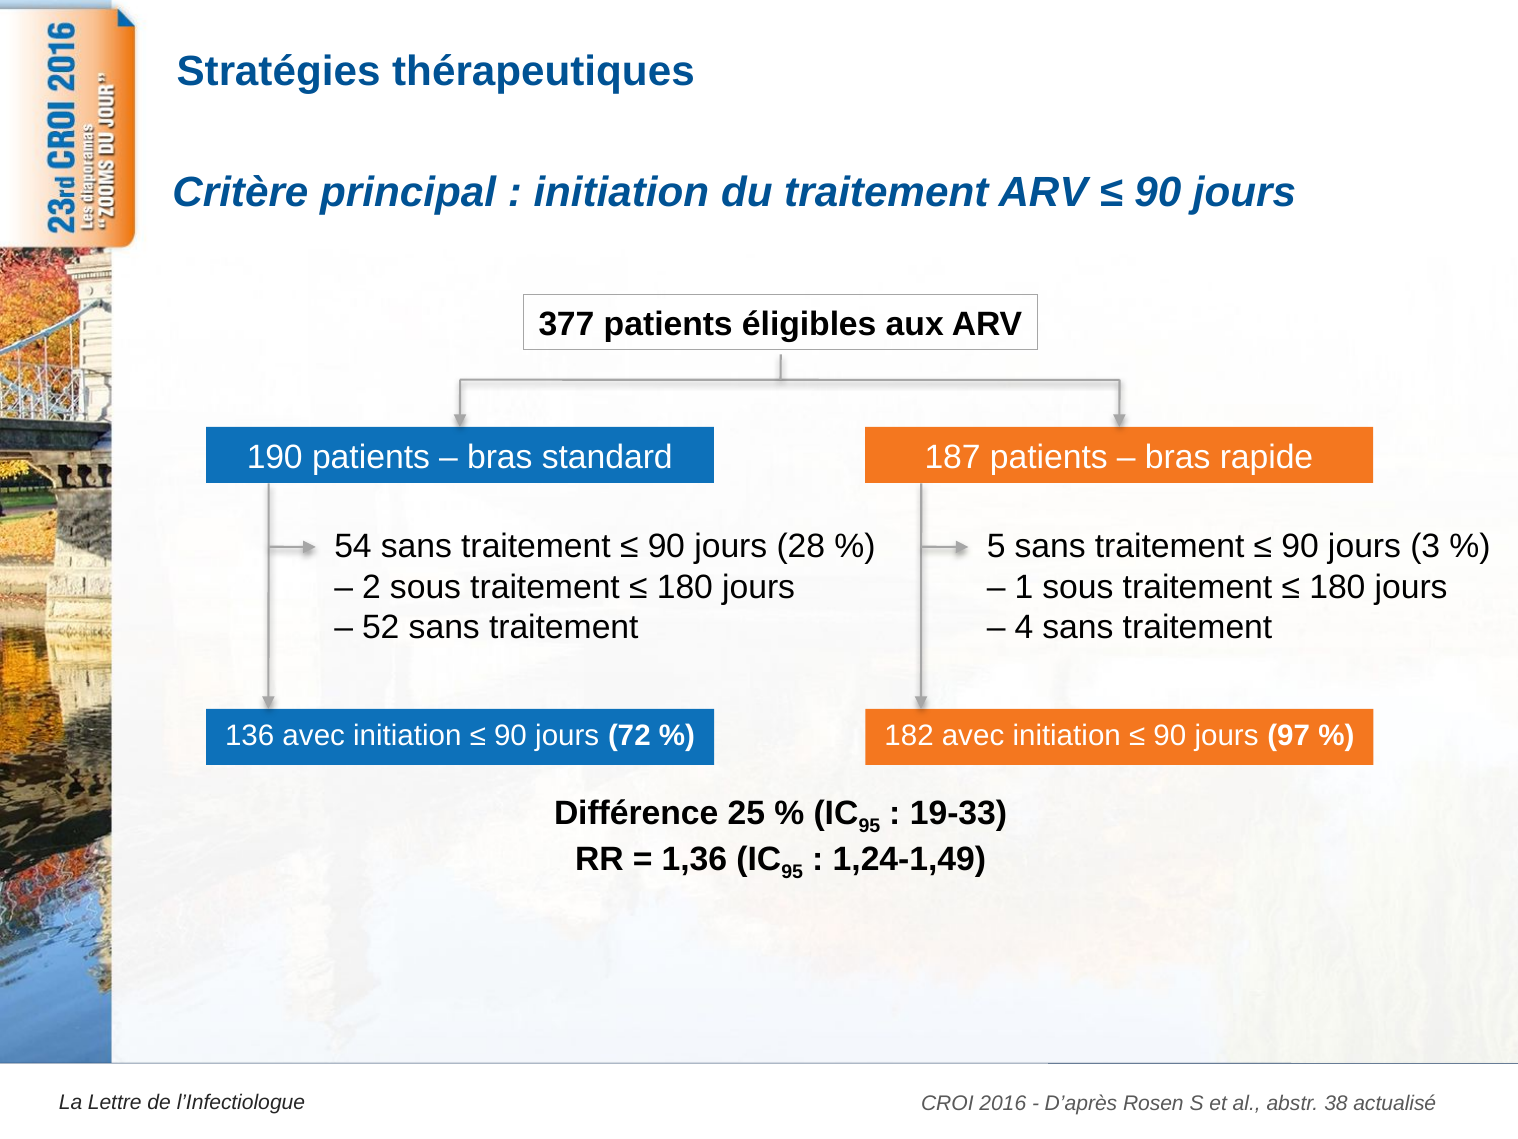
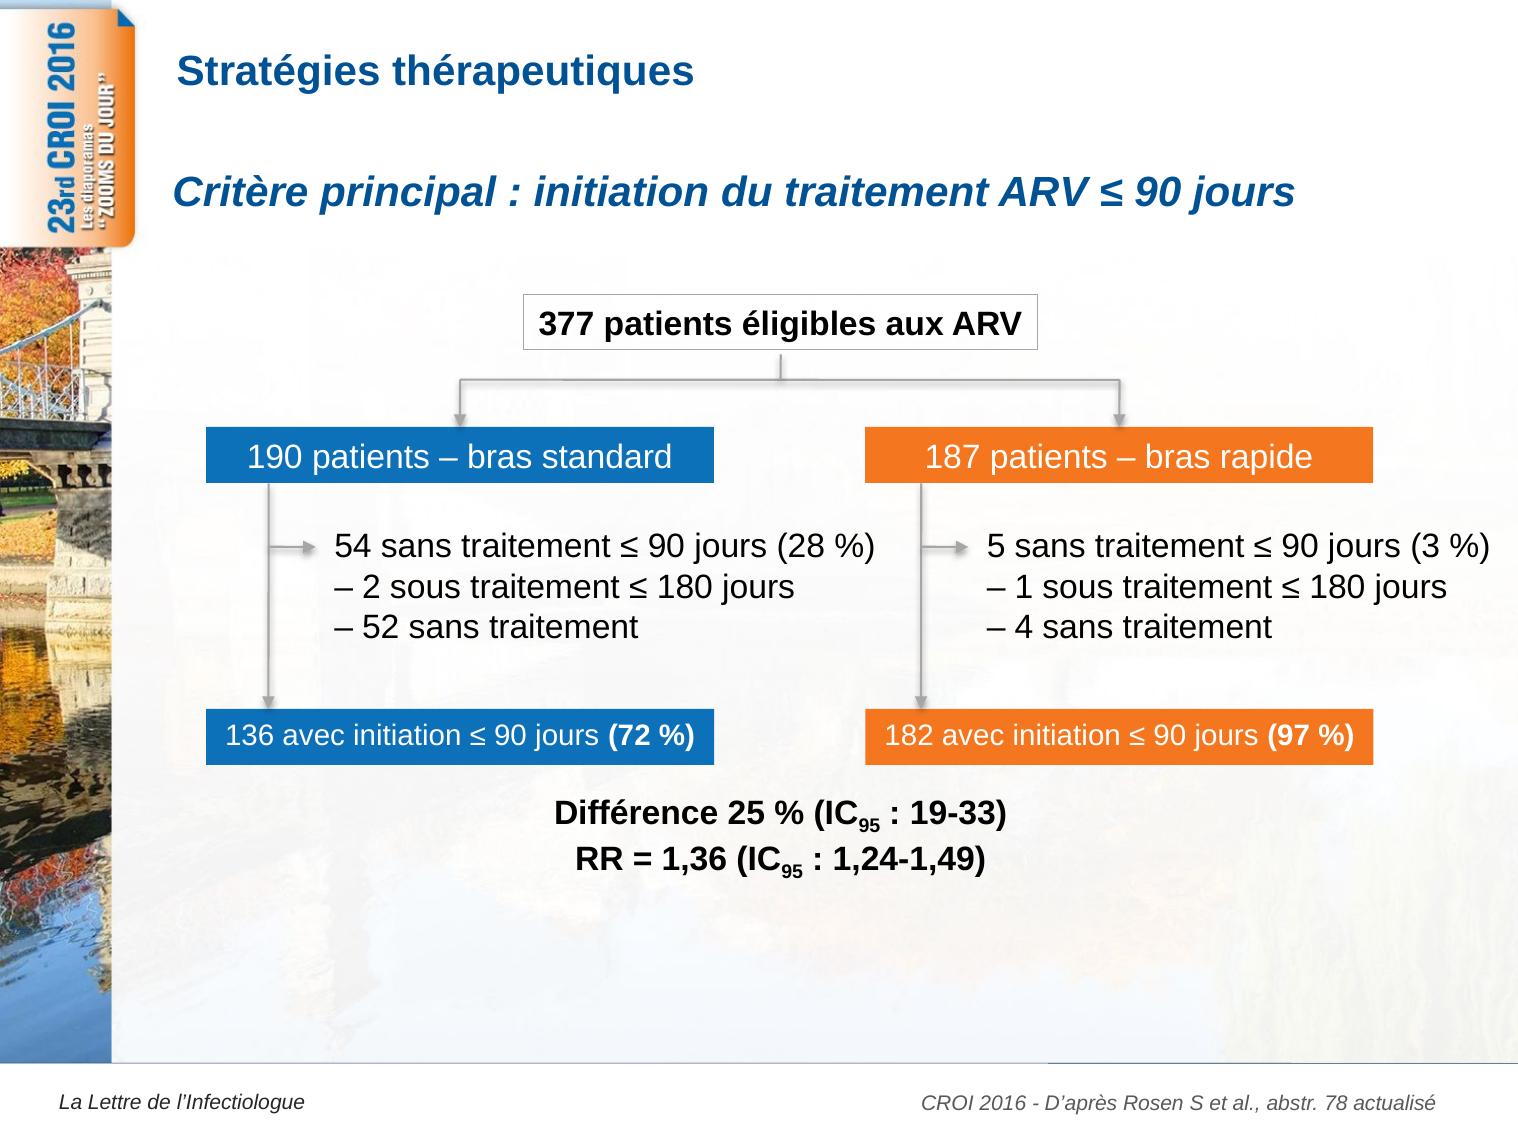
38: 38 -> 78 (1336, 1103)
